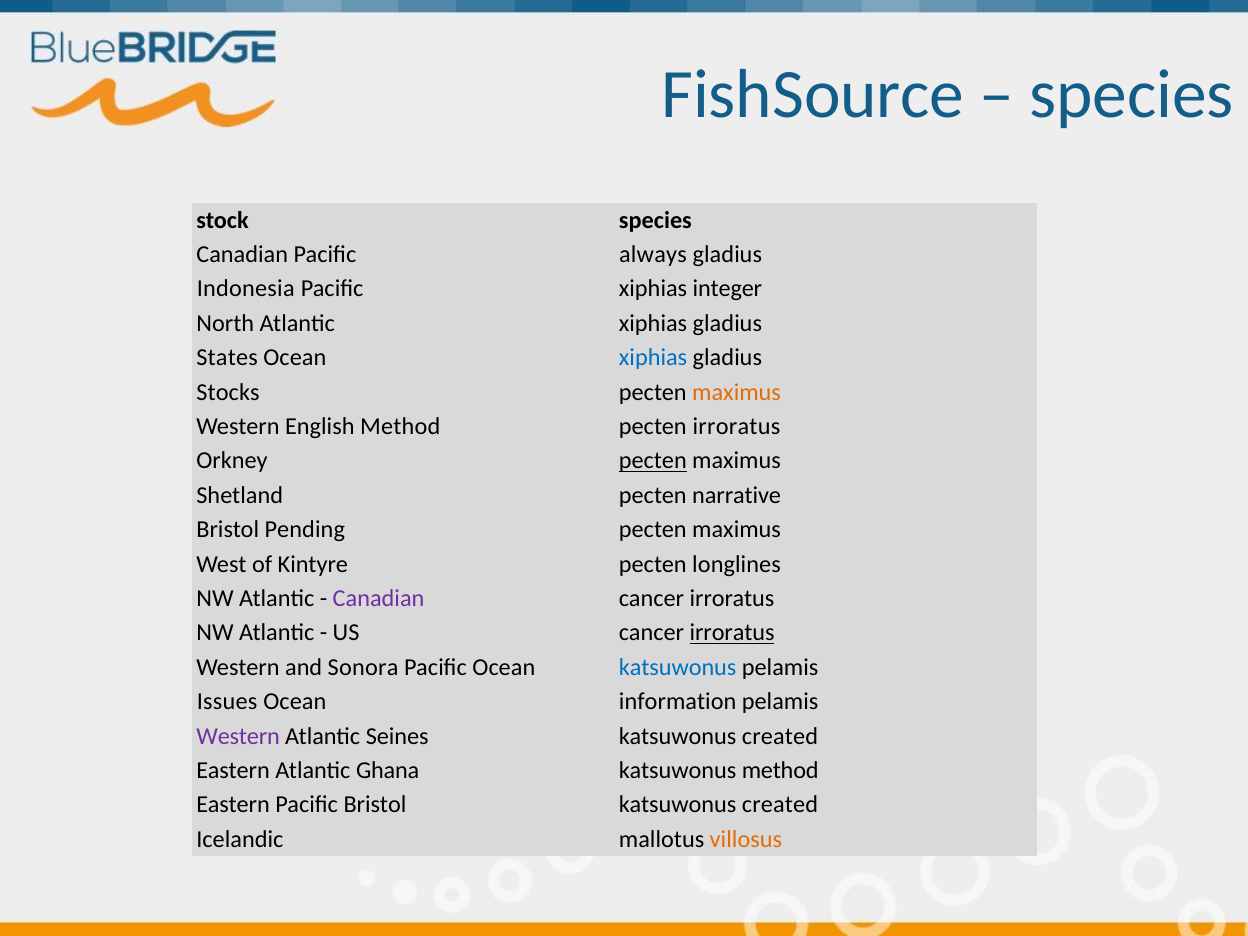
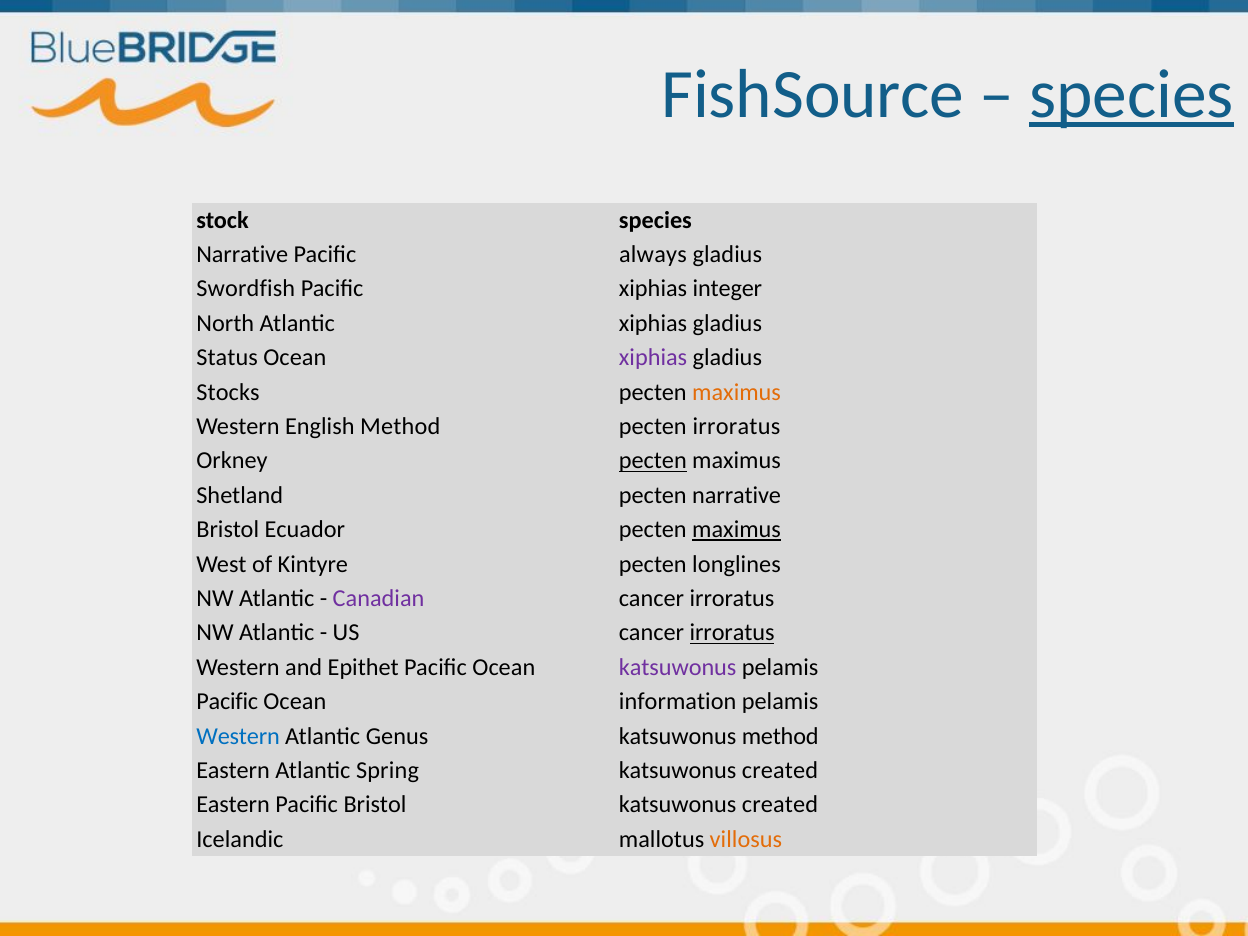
species underline: none -> present (1132, 95)
Canadian: Canadian -> Narrative (242, 255)
Indonesia: Indonesia -> Swordfish (246, 289)
States: States -> Status (227, 358)
xiphias colour: blue -> purple (653, 358)
Pending: Pending -> Ecuador (305, 530)
maximus underline: none -> present (737, 530)
Sonora: Sonora -> Epithet (363, 667)
katsuwonus colour: blue -> purple (678, 667)
Issues: Issues -> Pacific (227, 702)
Western colour: purple -> blue (238, 736)
Seines: Seines -> Genus (397, 736)
created: created -> method (780, 736)
Ghana: Ghana -> Spring (387, 770)
method: method -> created (780, 770)
